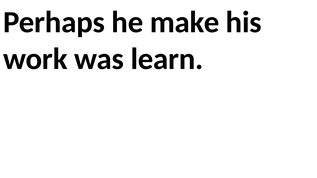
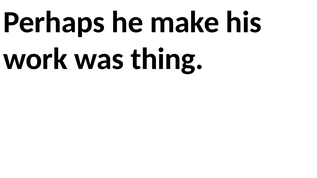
learn: learn -> thing (167, 59)
